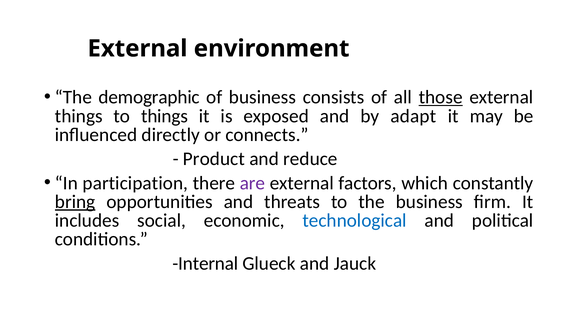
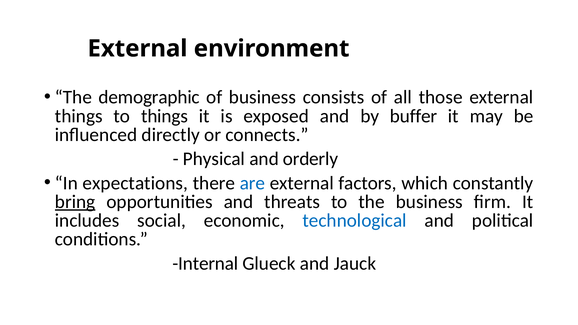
those underline: present -> none (441, 97)
adapt: adapt -> buffer (414, 116)
Product: Product -> Physical (214, 159)
reduce: reduce -> orderly (310, 159)
participation: participation -> expectations (135, 183)
are colour: purple -> blue (252, 183)
